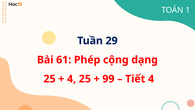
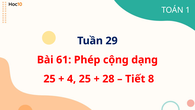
99: 99 -> 28 (108, 79)
Tiết 4: 4 -> 8 (151, 79)
